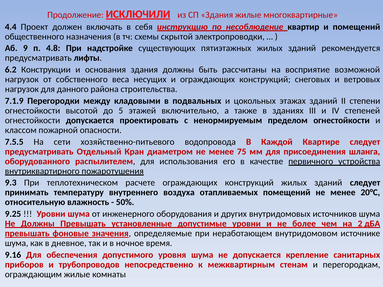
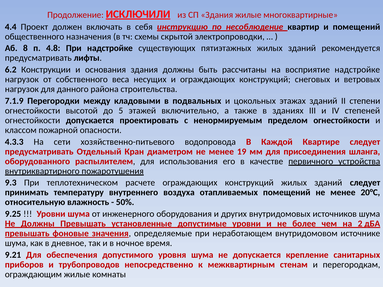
9: 9 -> 8 (25, 48)
восприятие возможной: возможной -> надстройке (357, 70)
7.5.5: 7.5.5 -> 4.3.3 (14, 142)
75: 75 -> 19 (242, 152)
9.16: 9.16 -> 9.21 (13, 255)
